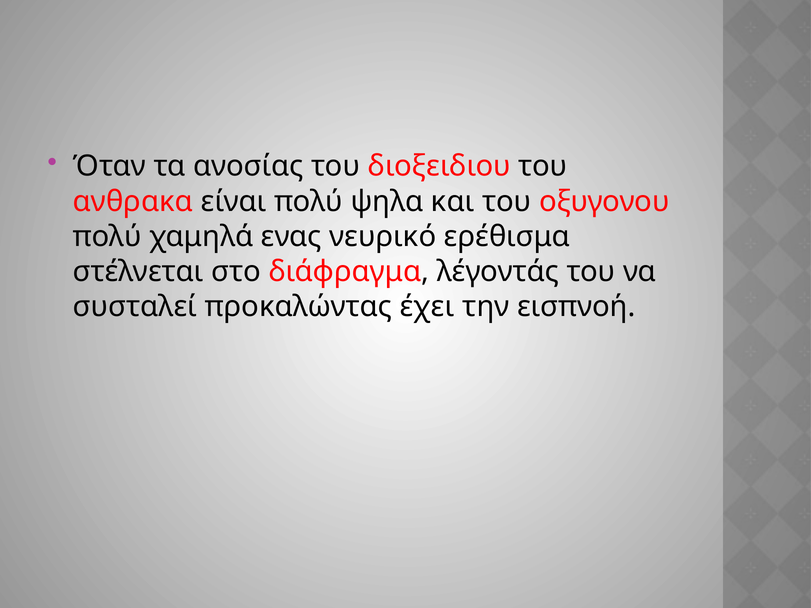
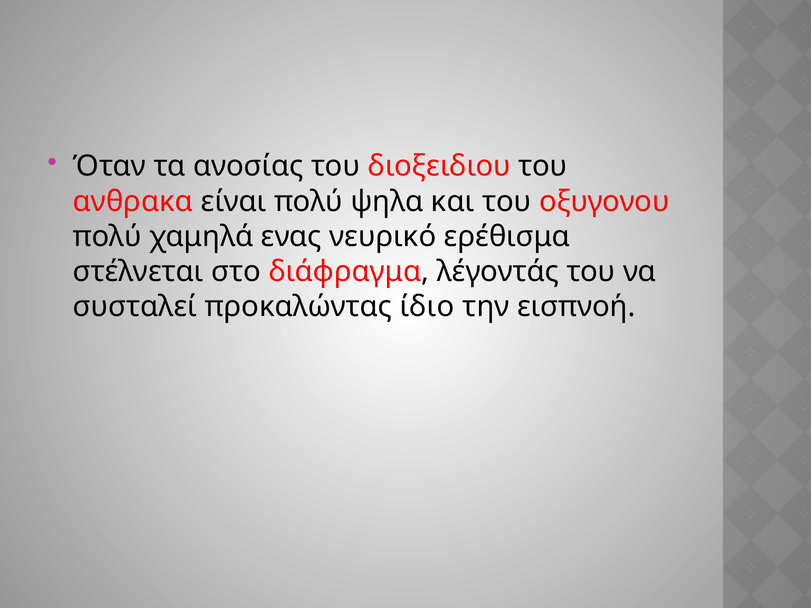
έχει: έχει -> ίδιο (427, 307)
